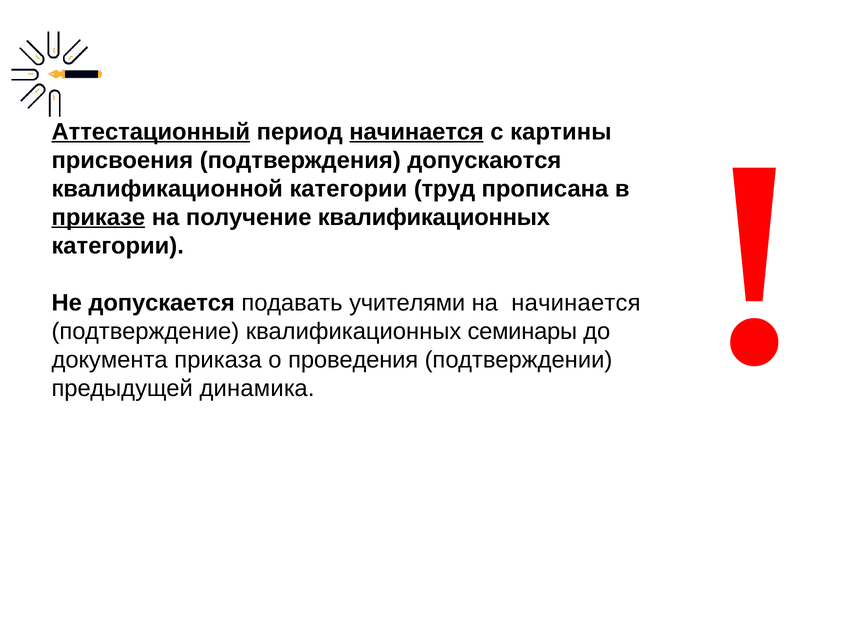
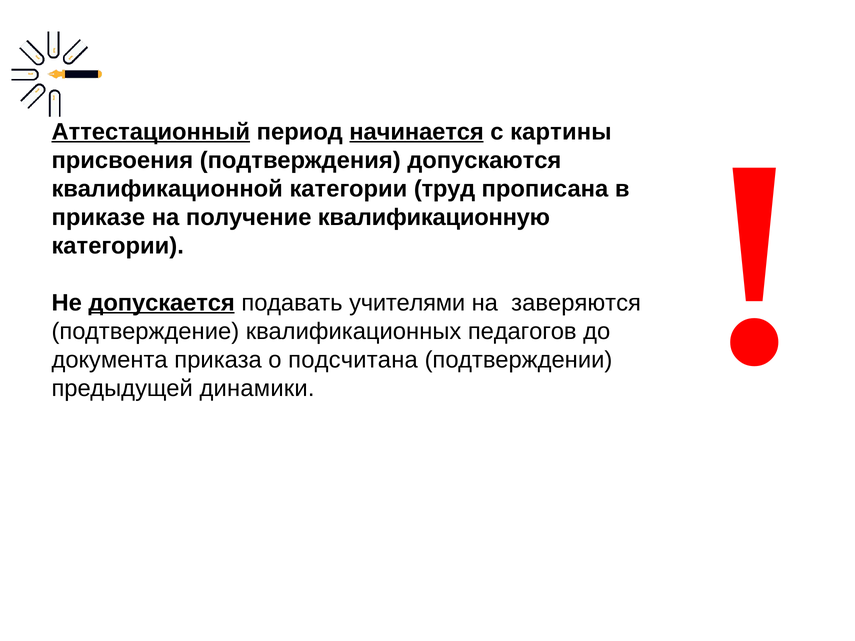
приказе underline: present -> none (98, 217)
получение квалификационных: квалификационных -> квалификационную (434, 217)
допускается underline: none -> present (162, 303)
на начинается: начинается -> заверяются (576, 303)
семинары: семинары -> педагогов (522, 331)
проведения: проведения -> подсчитана (353, 360)
динамика: динамика -> динамики (257, 388)
